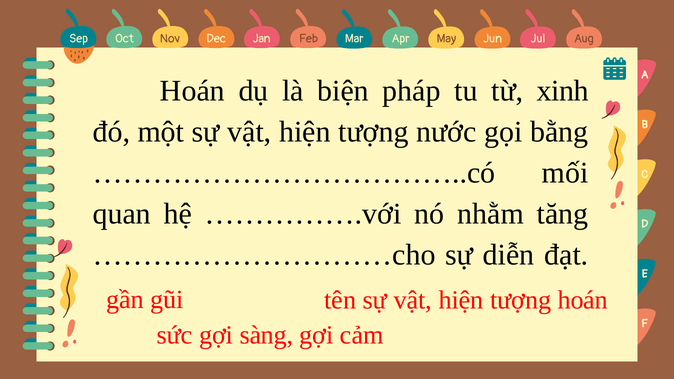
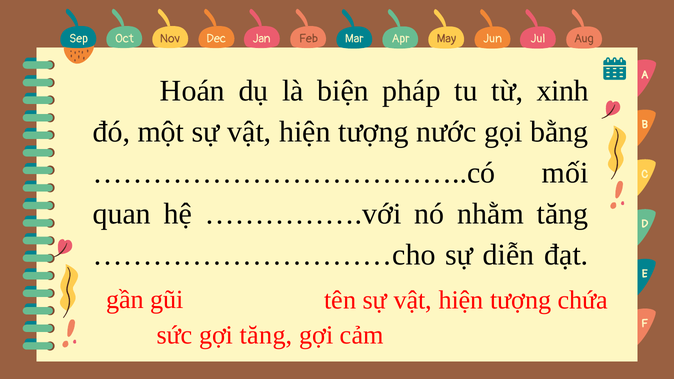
tượng hoán: hoán -> chứa (583, 300)
gợi sàng: sàng -> tăng (266, 335)
